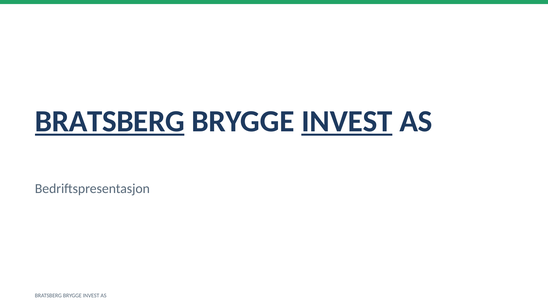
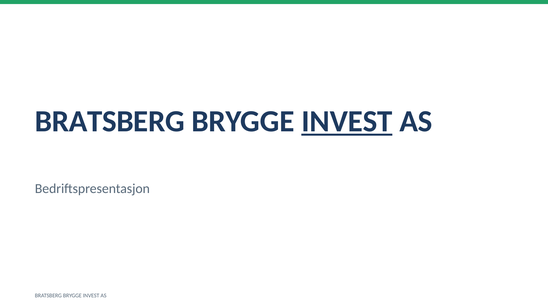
BRATSBERG underline: present -> none (110, 122)
